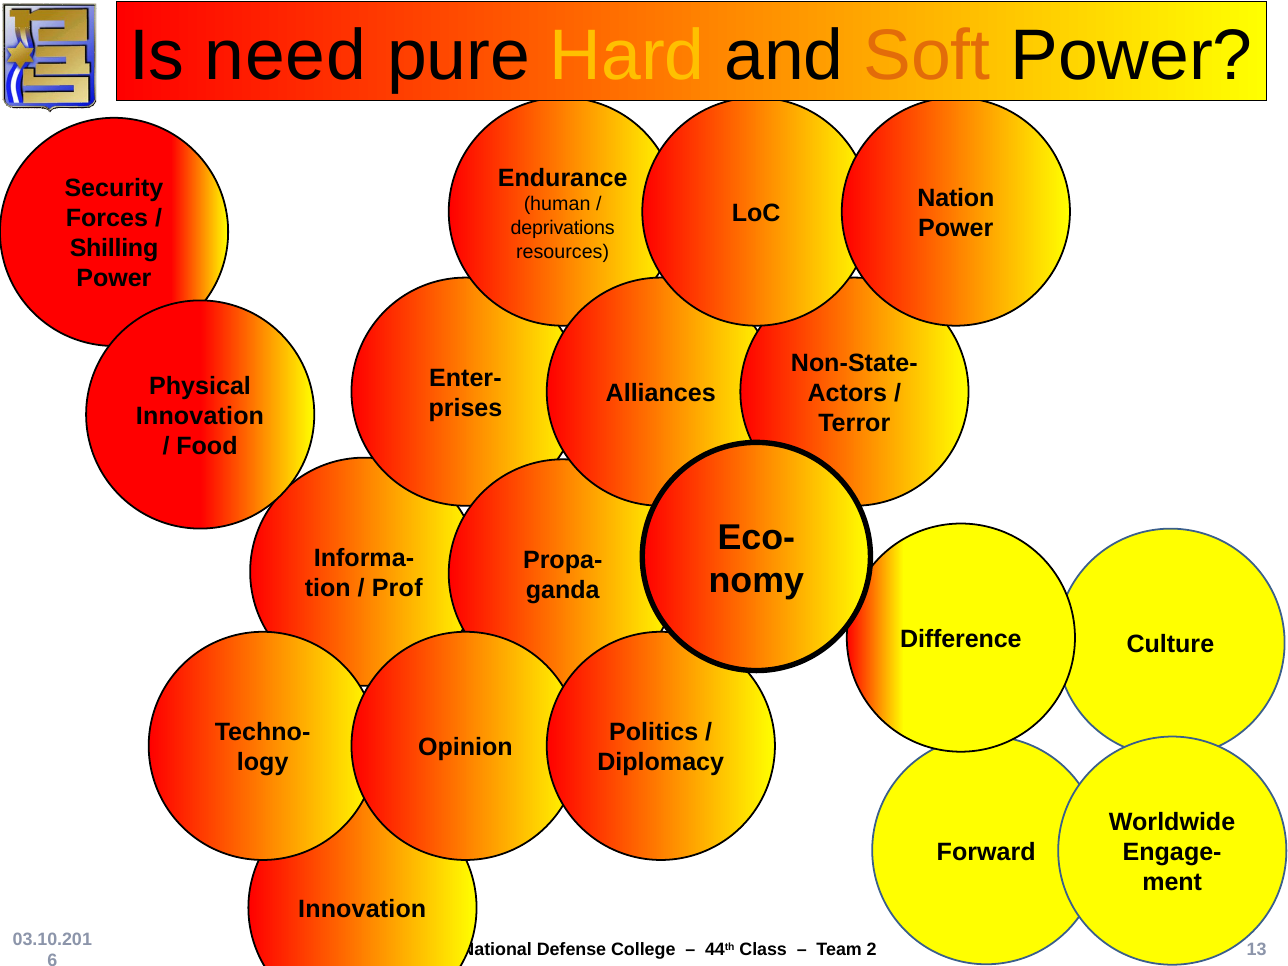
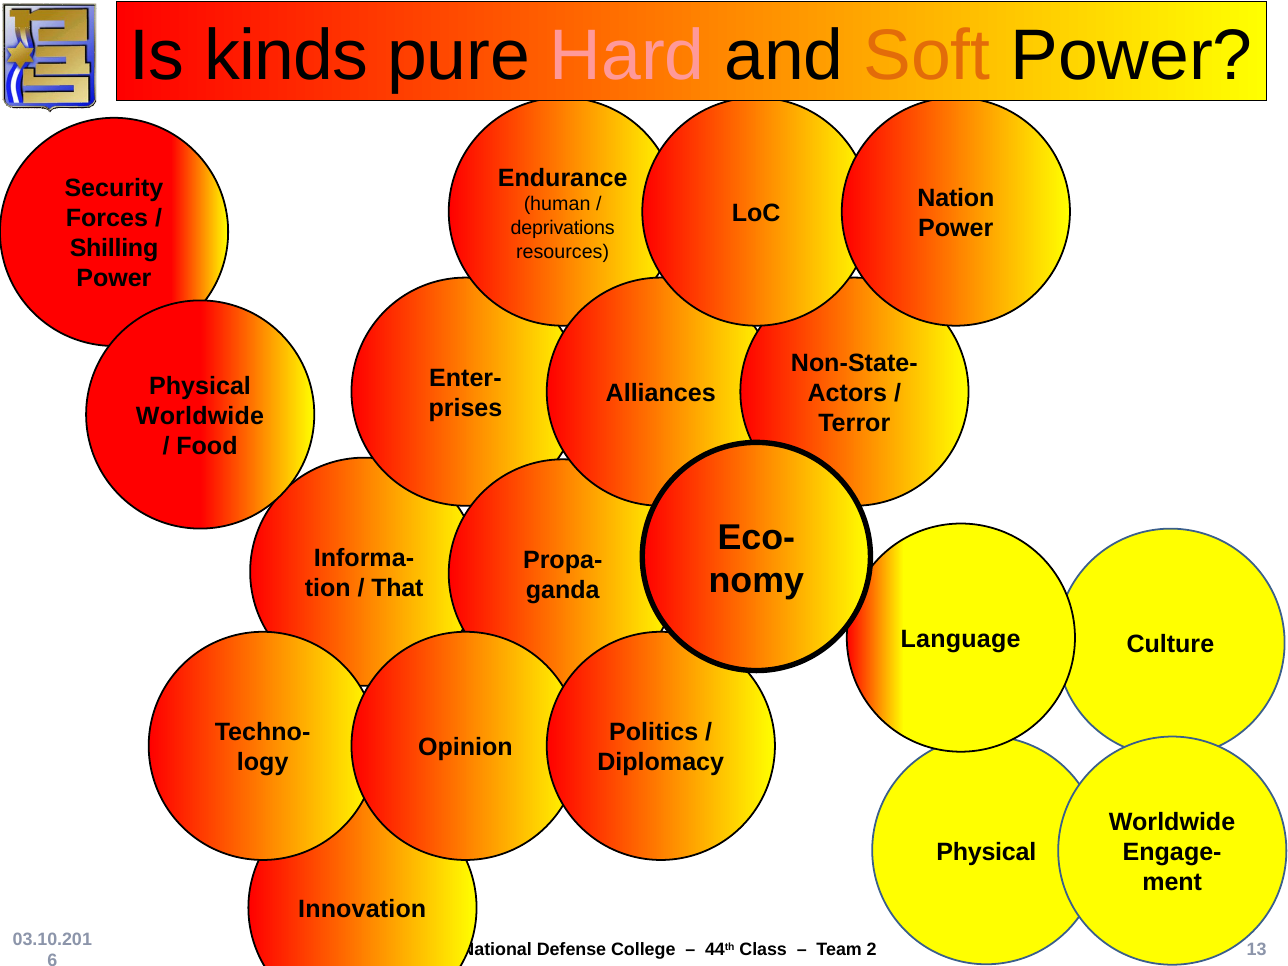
need: need -> kinds (286, 56)
Hard colour: yellow -> pink (627, 56)
Innovation: Innovation -> Worldwide (200, 416)
Prof: Prof -> That (397, 588)
Difference: Difference -> Language (961, 639)
Forward: Forward -> Physical (986, 852)
